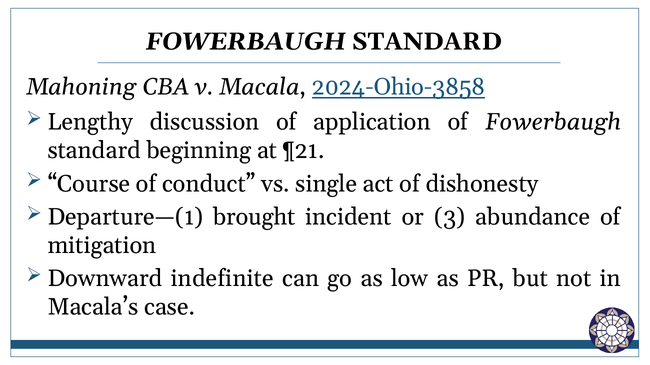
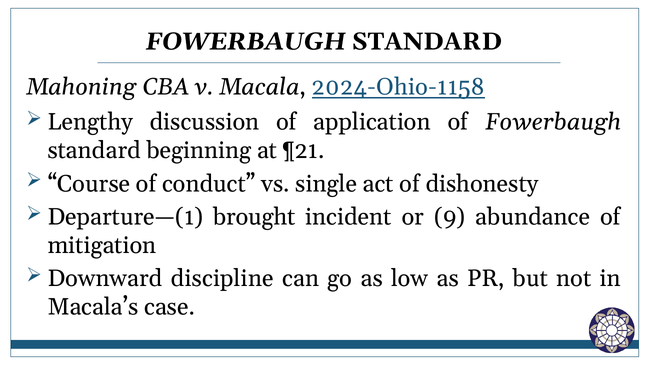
2024-Ohio-3858: 2024-Ohio-3858 -> 2024-Ohio-1158 (398, 87)
3: 3 -> 9 (450, 217)
indefinite: indefinite -> discipline (222, 279)
